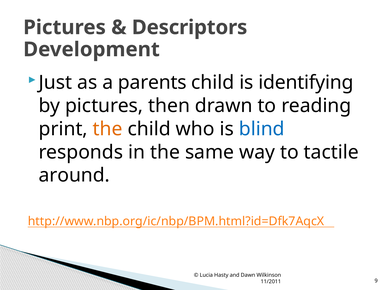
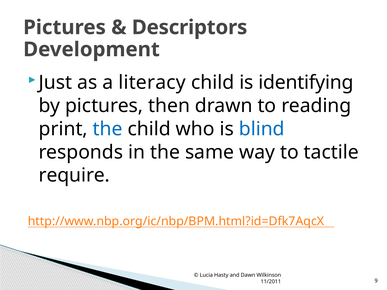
parents: parents -> literacy (152, 83)
the colour: orange -> blue (108, 129)
around: around -> require (74, 176)
